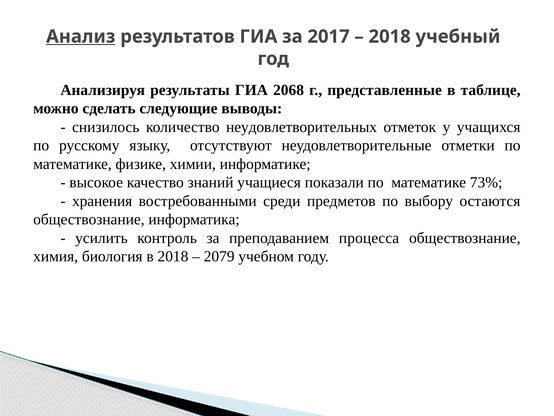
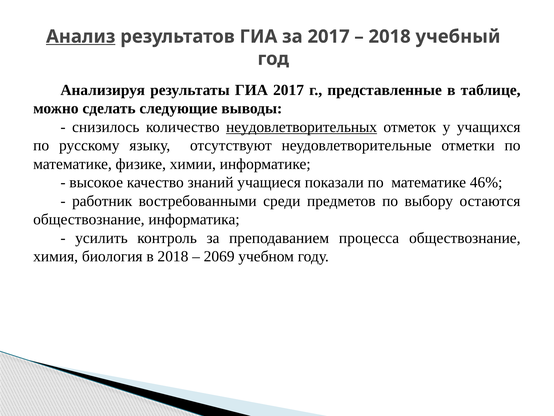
ГИА 2068: 2068 -> 2017 (289, 90)
неудовлетворительных underline: none -> present (302, 127)
73%: 73% -> 46% (486, 182)
хранения: хранения -> работник (102, 201)
2079: 2079 -> 2069 (219, 256)
